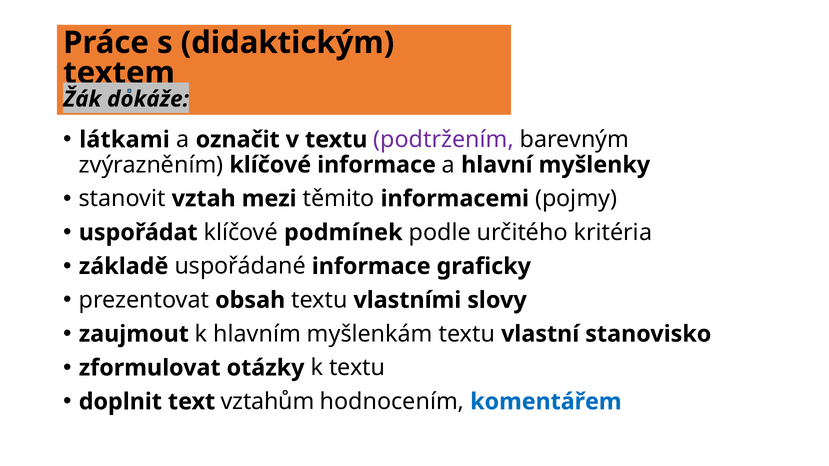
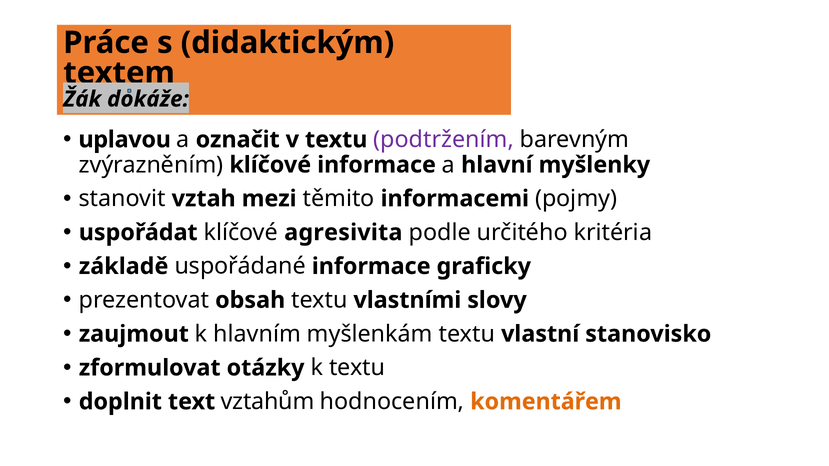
látkami: látkami -> uplavou (125, 140)
podmínek: podmínek -> agresivita (343, 233)
komentářem colour: blue -> orange (546, 402)
